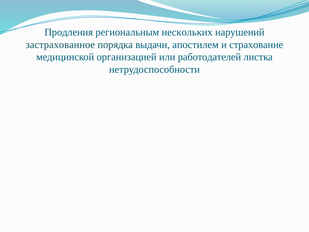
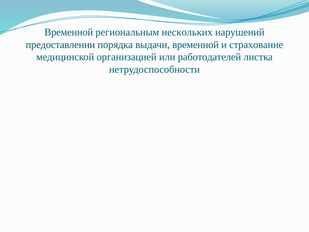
Продления: Продления -> Временной (69, 32)
застрахованное: застрахованное -> предоставлении (60, 45)
выдачи апостилем: апостилем -> временной (196, 45)
